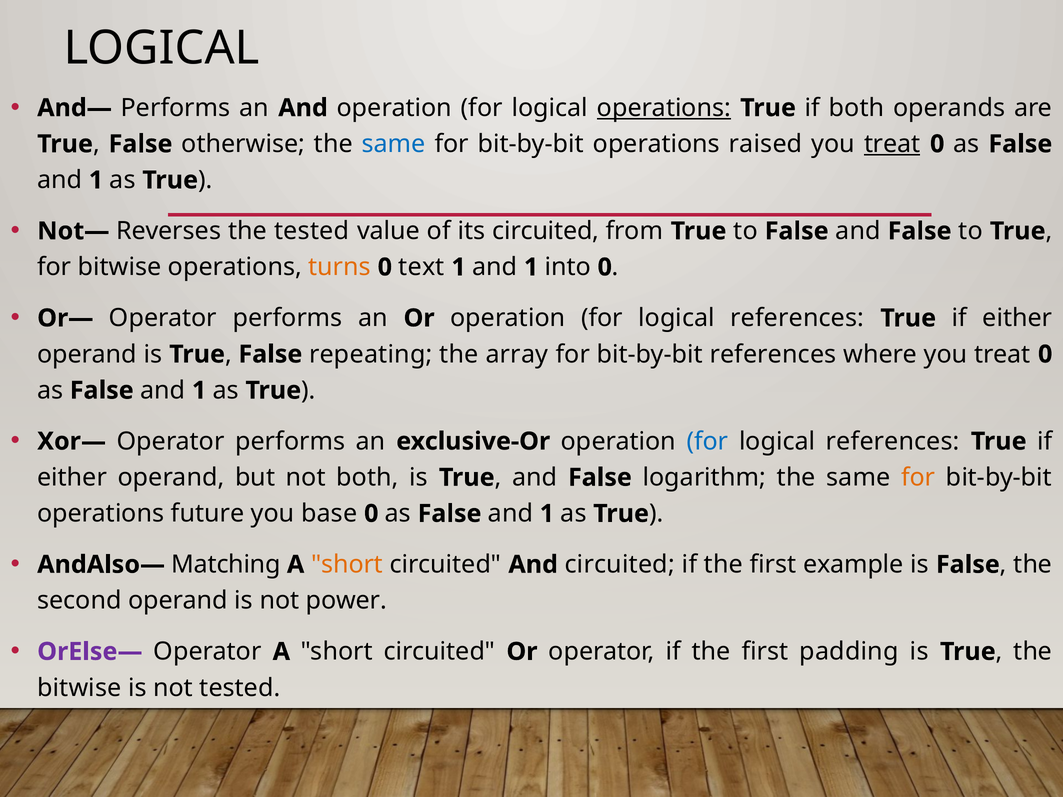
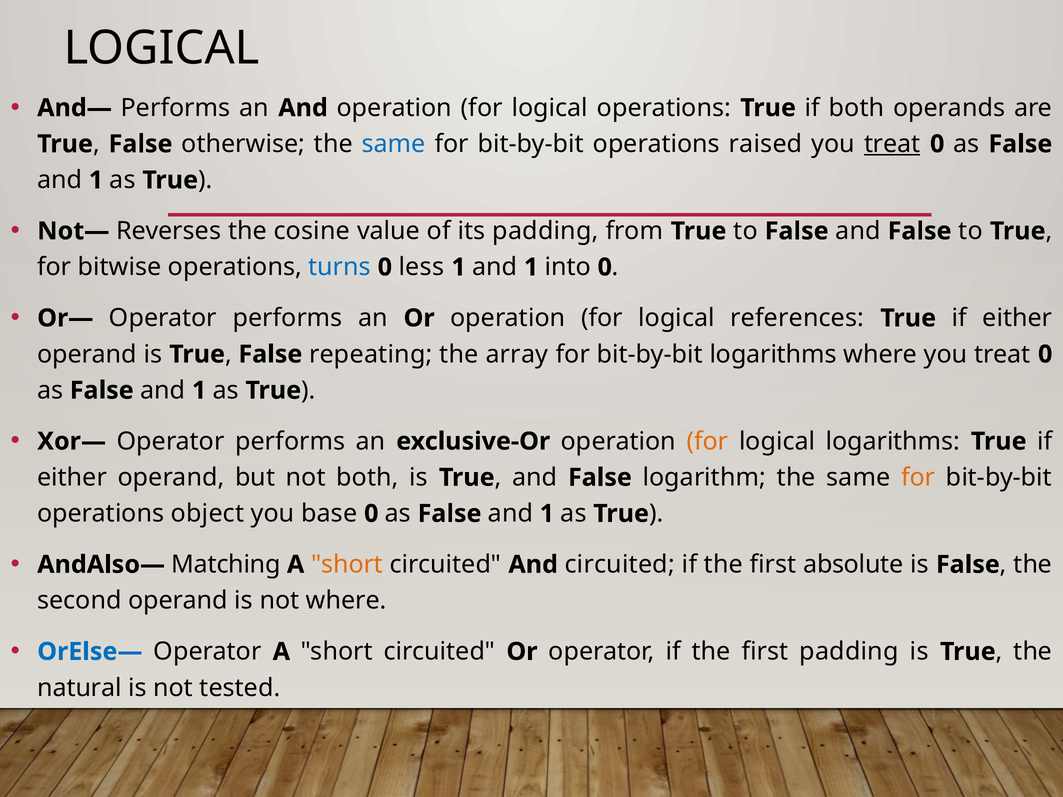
operations underline: present -> none (664, 108)
the tested: tested -> cosine (312, 231)
its circuited: circuited -> padding (546, 231)
turns colour: orange -> blue (340, 267)
text: text -> less (421, 267)
bit-by-bit references: references -> logarithms (773, 354)
for colour: blue -> orange (707, 441)
references: references -> logarithms (893, 441)
future: future -> object (208, 514)
example: example -> absolute (853, 565)
not power: power -> where (346, 601)
OrElse— colour: purple -> blue (90, 652)
bitwise: bitwise -> natural (79, 688)
